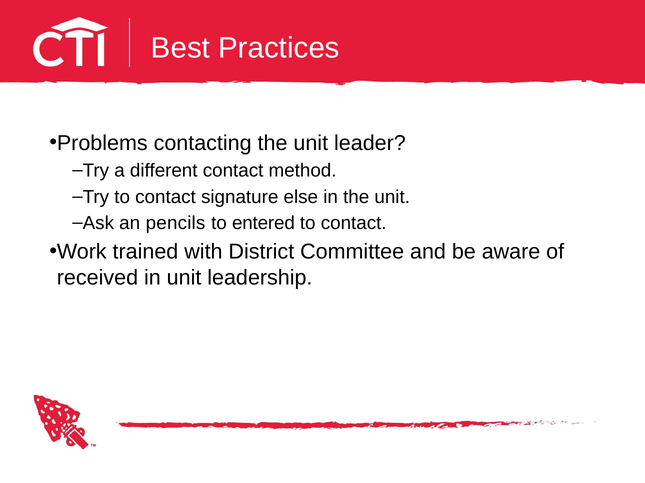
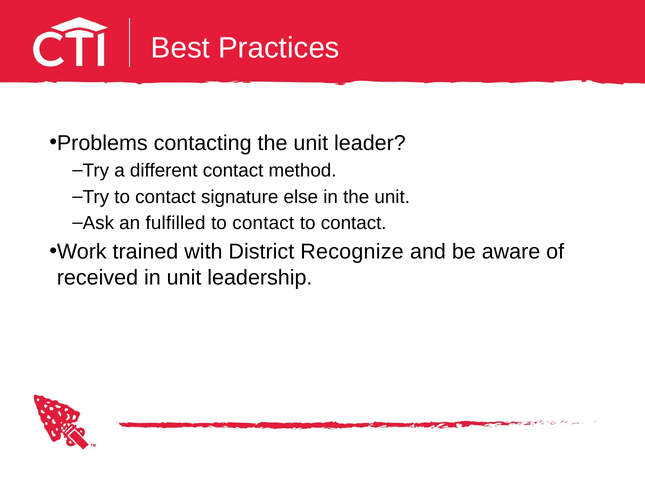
pencils: pencils -> fulfilled (176, 224)
entered: entered -> contact (263, 224)
Committee: Committee -> Recognize (352, 252)
